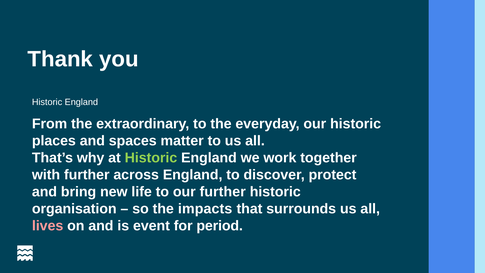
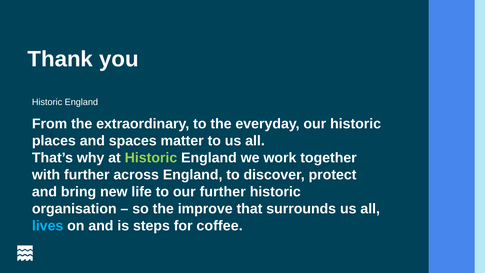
impacts: impacts -> improve (205, 209)
lives colour: pink -> light blue (48, 226)
event: event -> steps (151, 226)
period: period -> coffee (220, 226)
